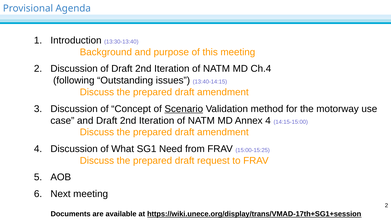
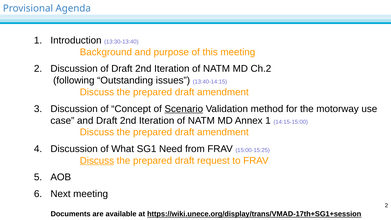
Ch.4: Ch.4 -> Ch.2 (261, 69)
Annex 4: 4 -> 1 (268, 121)
Discuss underline: none -> present (97, 161)
